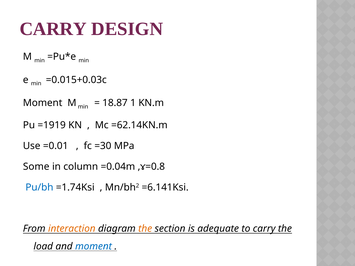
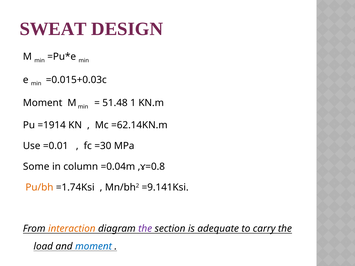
CARRY: CARRY -> SWEAT (53, 29)
18.87: 18.87 -> 51.48 (115, 103)
=1919: =1919 -> =1914 (52, 125)
Pu/bh colour: blue -> orange (39, 187)
=6.141Ksi: =6.141Ksi -> =9.141Ksi (165, 187)
the colour: orange -> purple (145, 229)
